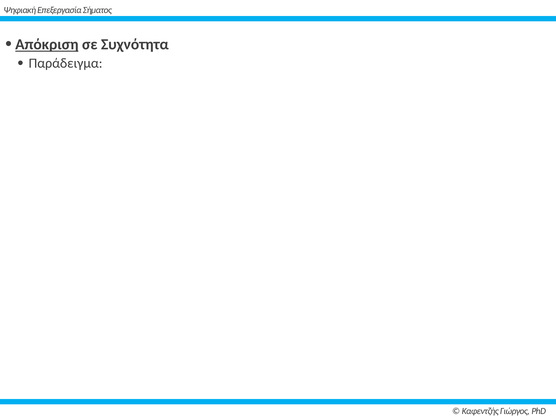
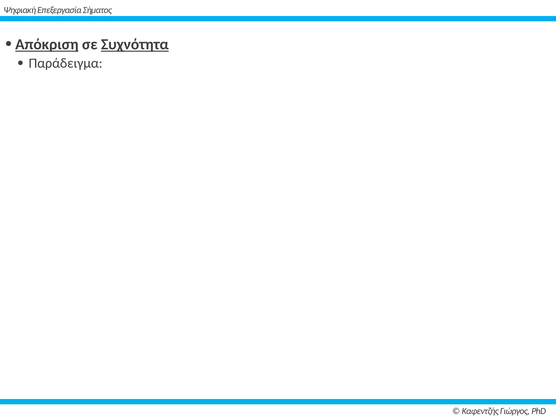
Συχνότητα underline: none -> present (135, 44)
